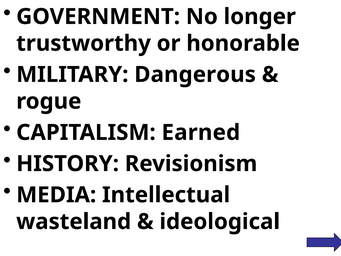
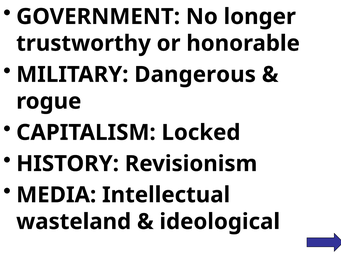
Earned: Earned -> Locked (201, 132)
